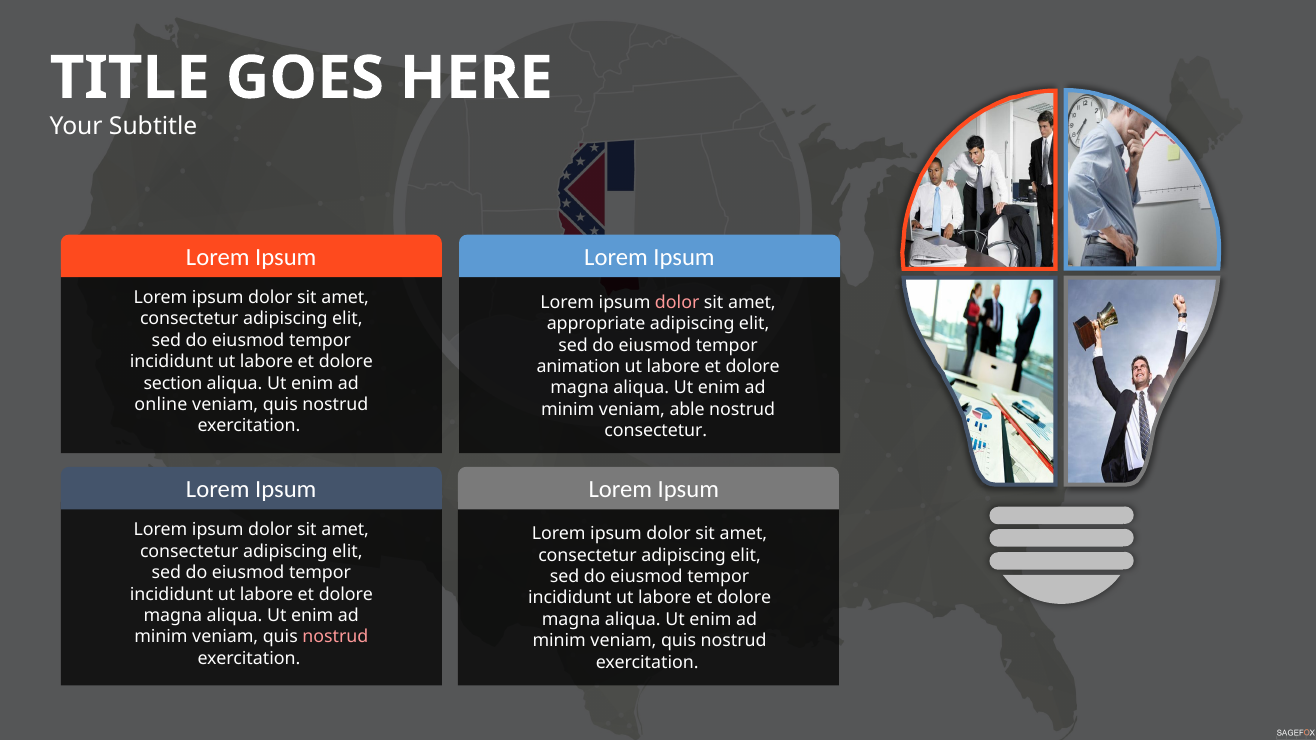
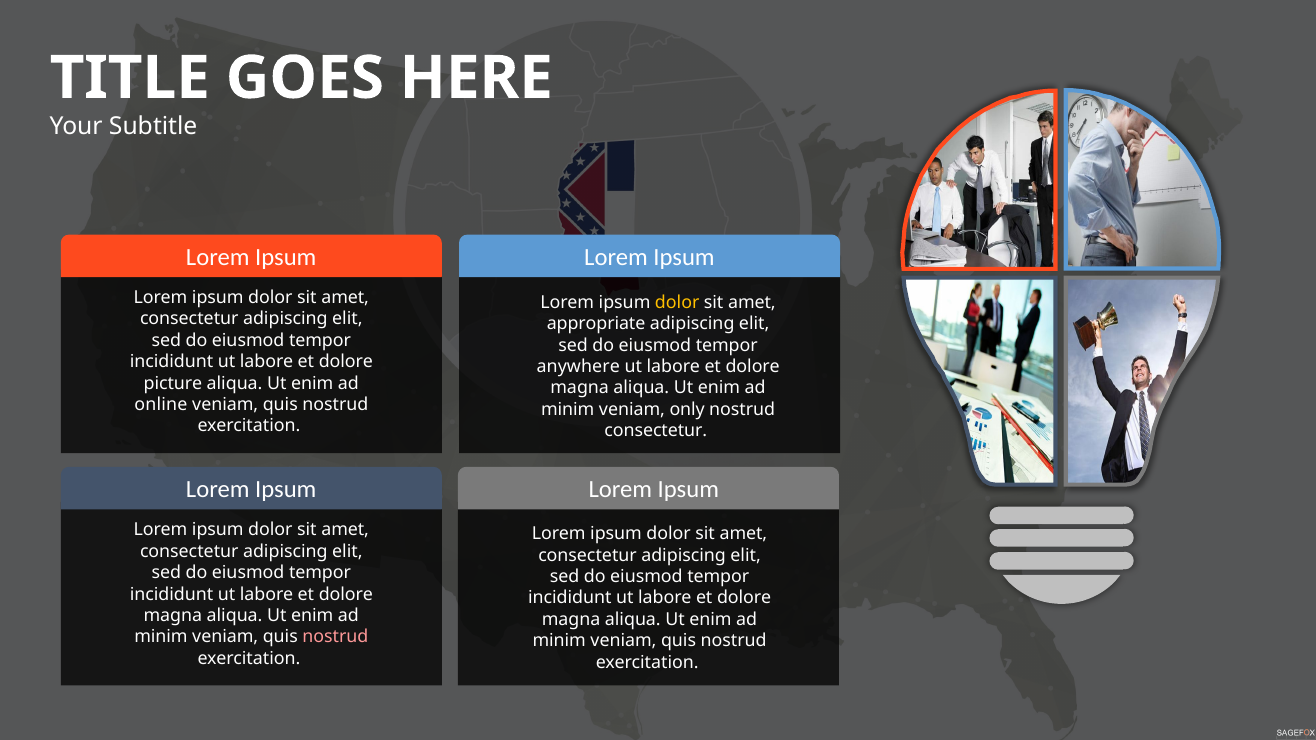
dolor colour: pink -> yellow (677, 302)
animation: animation -> anywhere (578, 367)
section: section -> picture (173, 383)
able: able -> only (687, 409)
